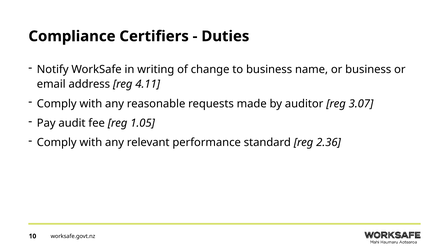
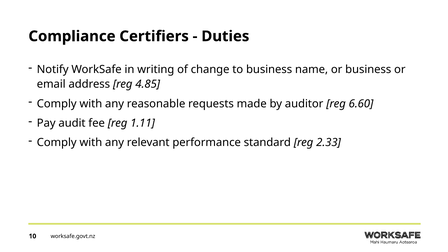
4.11: 4.11 -> 4.85 (148, 84)
3.07: 3.07 -> 6.60 (361, 104)
1.05: 1.05 -> 1.11 (143, 123)
2.36: 2.36 -> 2.33 (329, 143)
